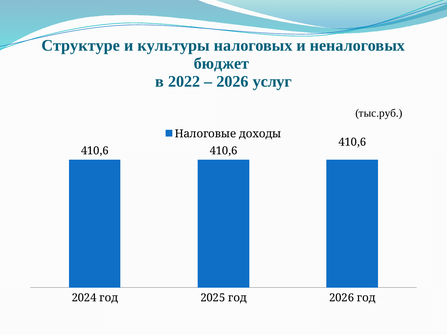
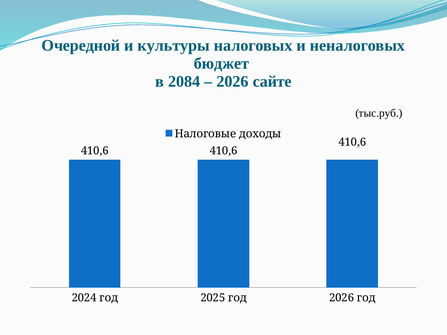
Структуре: Структуре -> Очередной (81, 46)
2022: 2022 -> 2084 (184, 81)
услуг: услуг -> сайте (272, 81)
